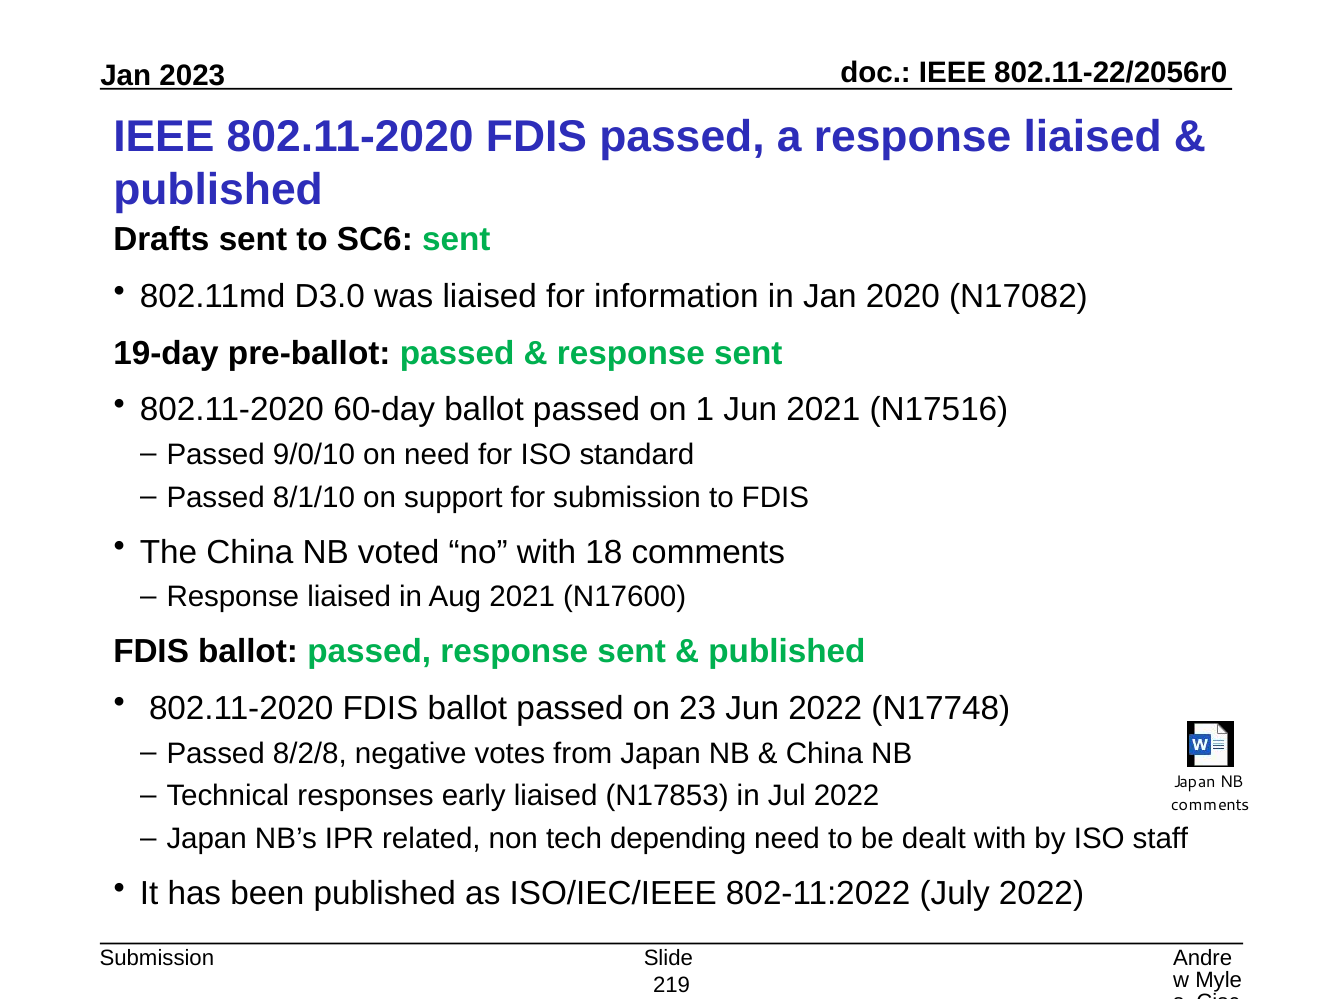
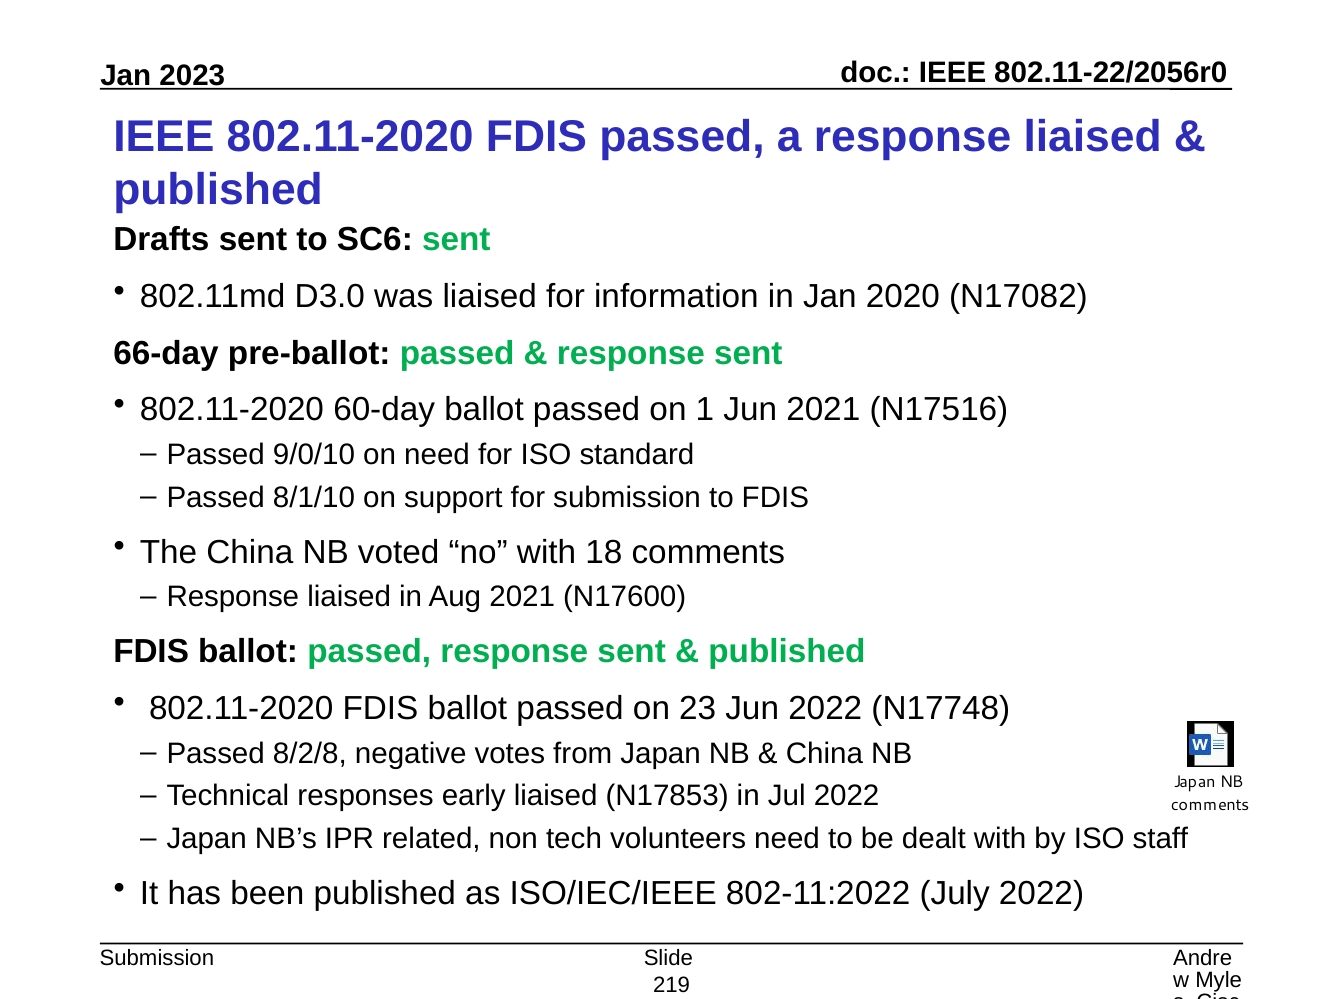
19-day: 19-day -> 66-day (166, 353)
depending: depending -> volunteers (678, 839)
